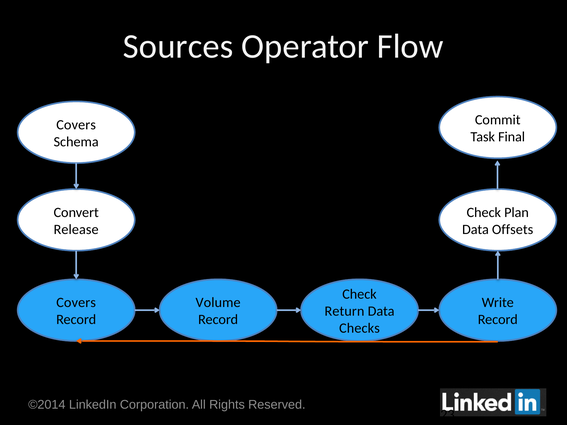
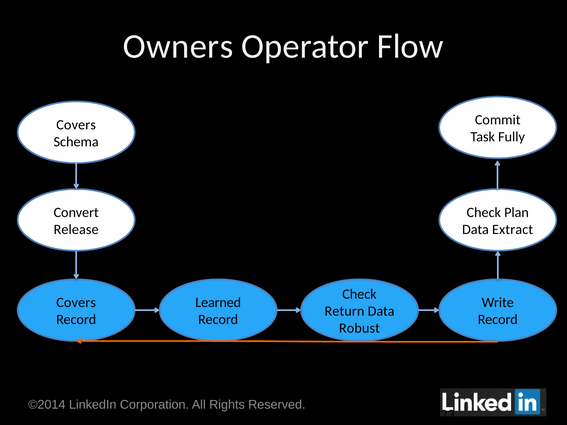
Sources: Sources -> Owners (178, 47)
Final: Final -> Fully (512, 137)
Offsets: Offsets -> Extract (513, 229)
Volume: Volume -> Learned (218, 303)
Checks: Checks -> Robust (359, 328)
